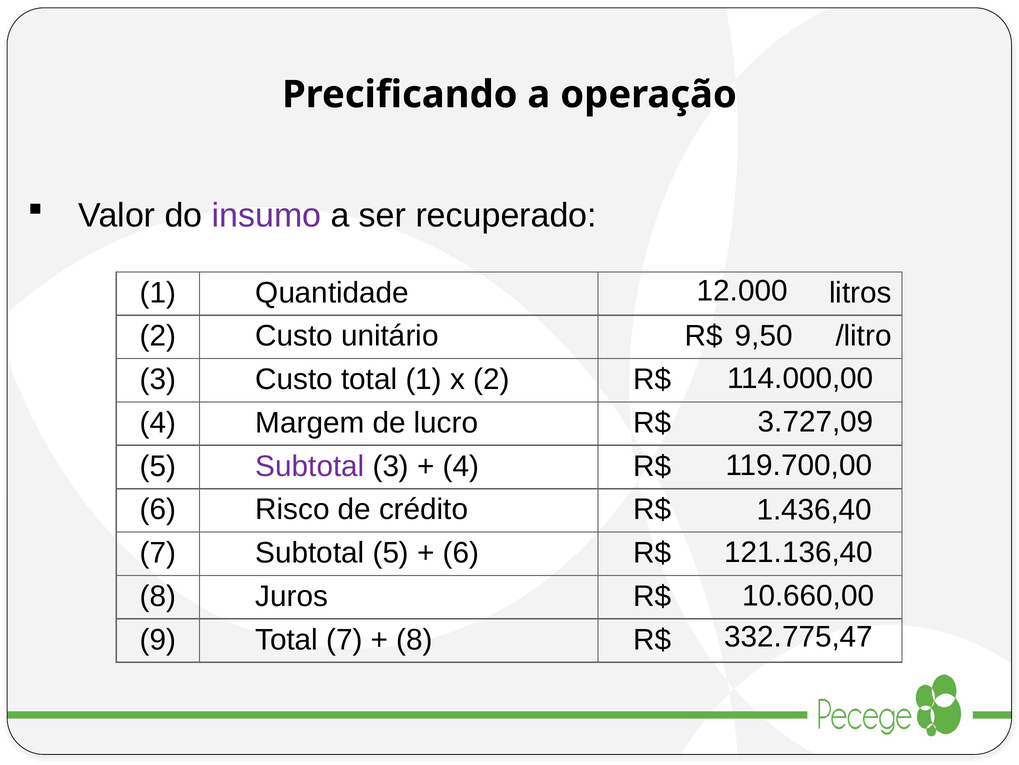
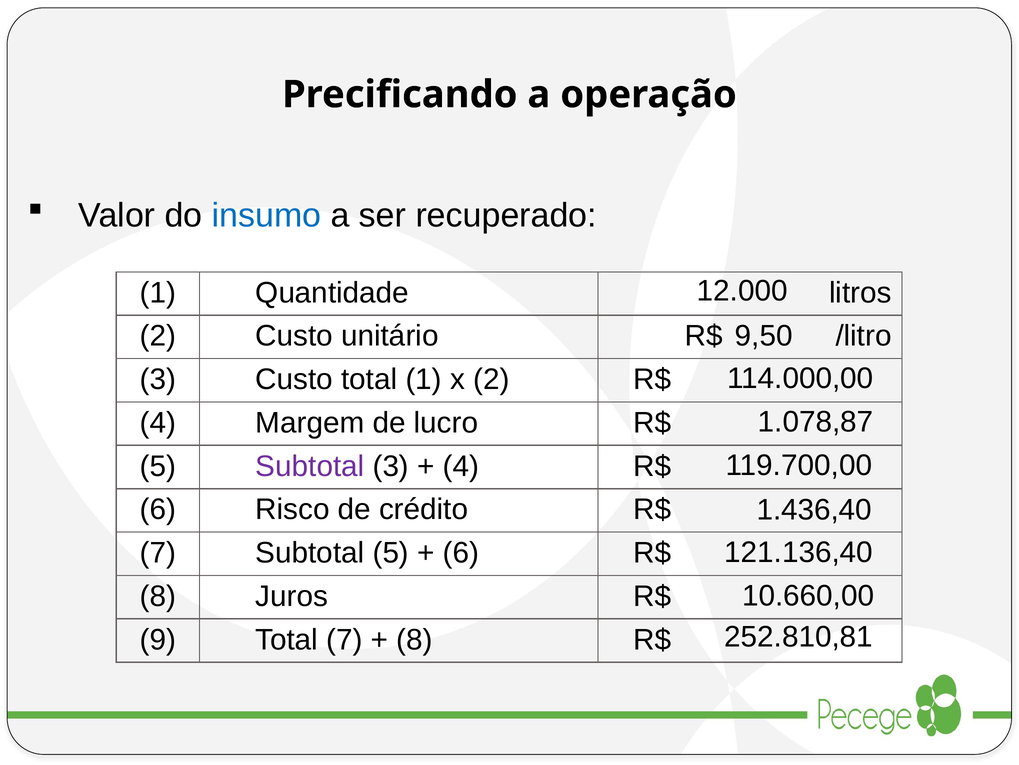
insumo colour: purple -> blue (267, 215)
3.727,09: 3.727,09 -> 1.078,87 (816, 422)
332.775,47: 332.775,47 -> 252.810,81 (799, 636)
